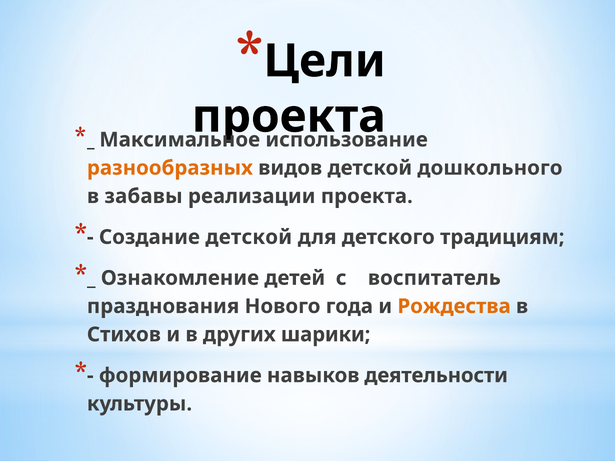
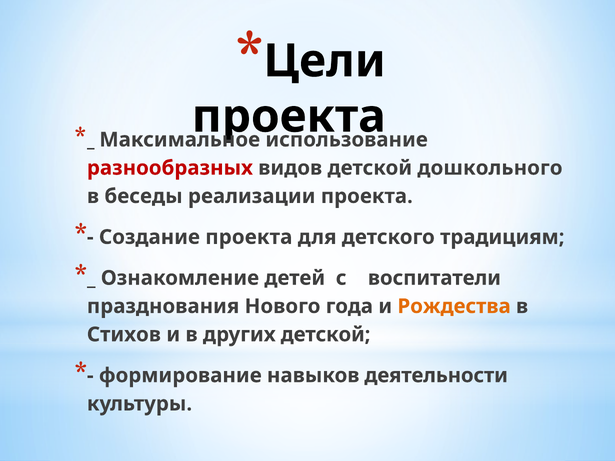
разнообразных colour: orange -> red (170, 168)
забавы: забавы -> беседы (144, 196)
Создание детской: детской -> проекта (249, 237)
воспитатель: воспитатель -> воспитатели (434, 278)
других шарики: шарики -> детской (326, 335)
